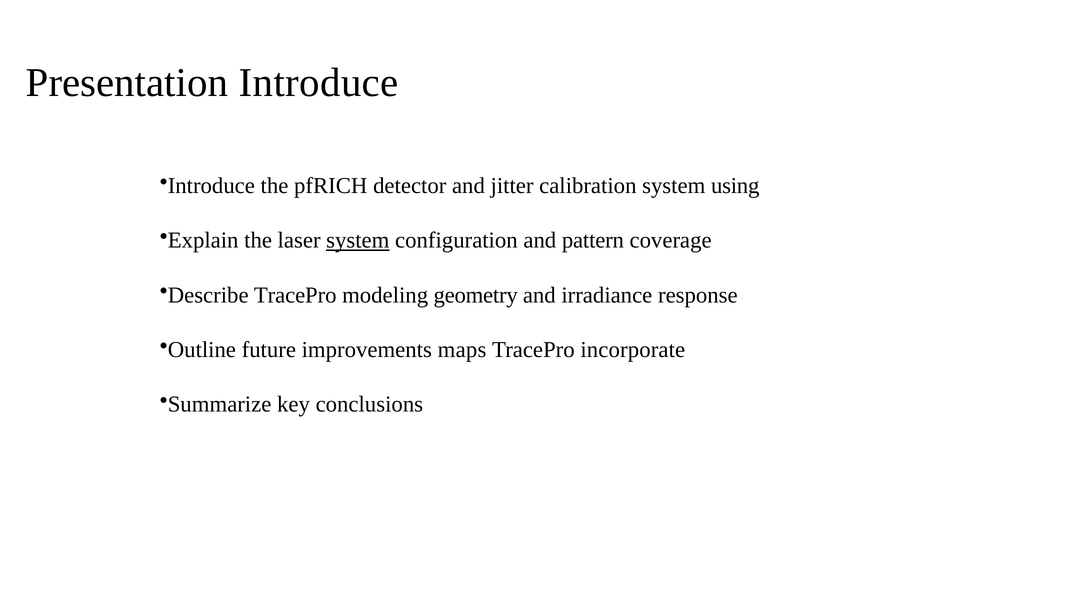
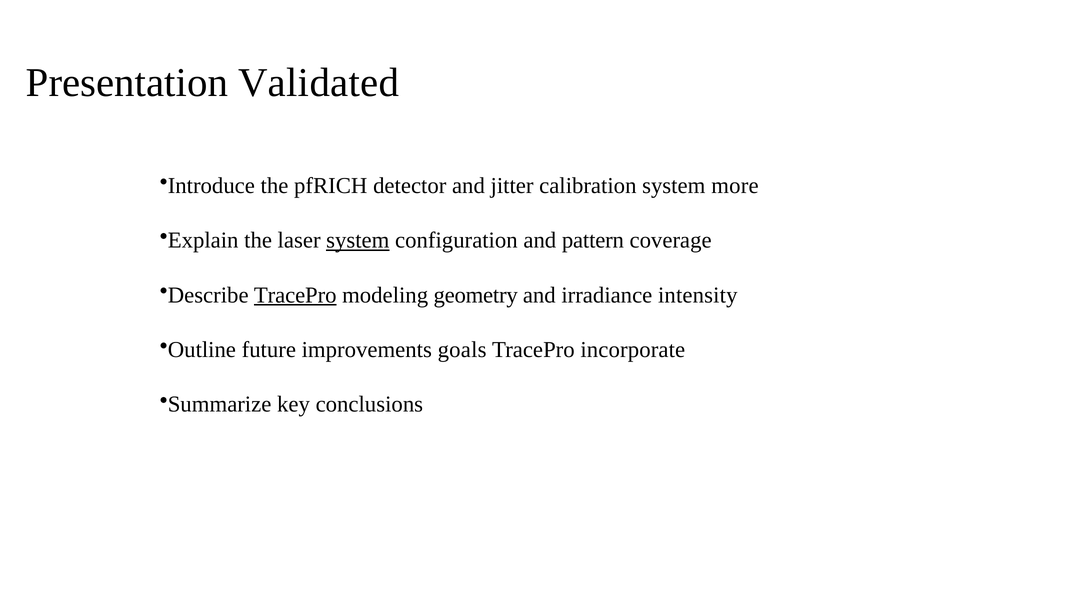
Presentation Introduce: Introduce -> Validated (319, 83)
using: using -> more (735, 186)
TracePro underline: none -> present (295, 295)
response: response -> intensity (698, 295)
maps: maps -> goals (462, 349)
